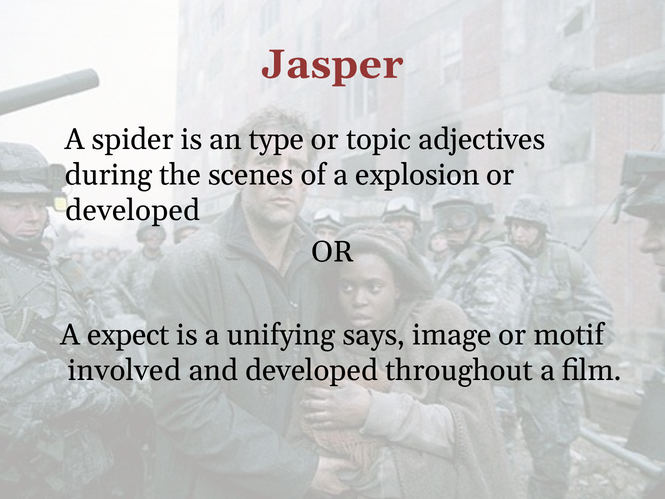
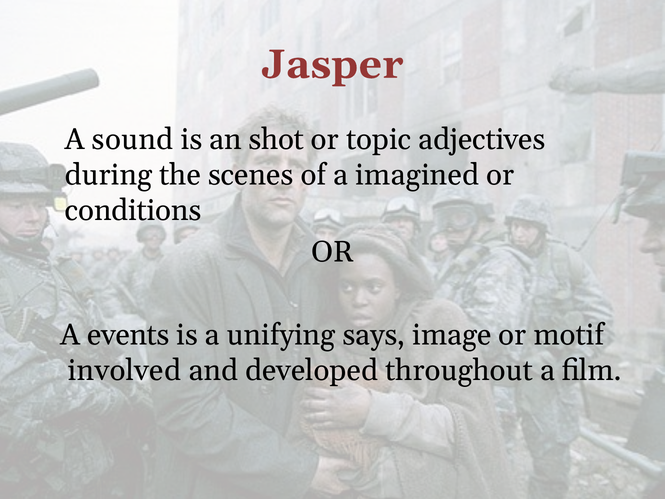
spider: spider -> sound (133, 140)
type: type -> shot (277, 140)
explosion: explosion -> imagined (417, 175)
developed: developed -> conditions (133, 210)
expect: expect -> events (128, 335)
